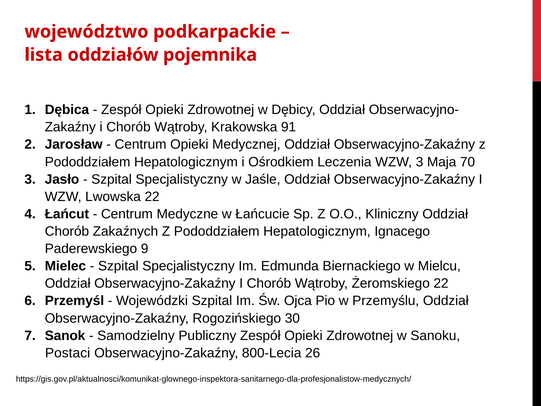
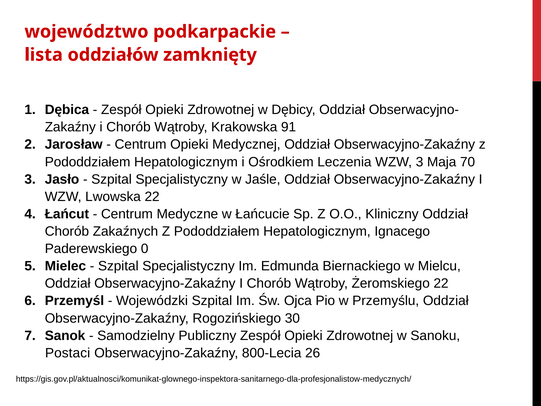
pojemnika: pojemnika -> zamknięty (210, 55)
9: 9 -> 0 (145, 249)
